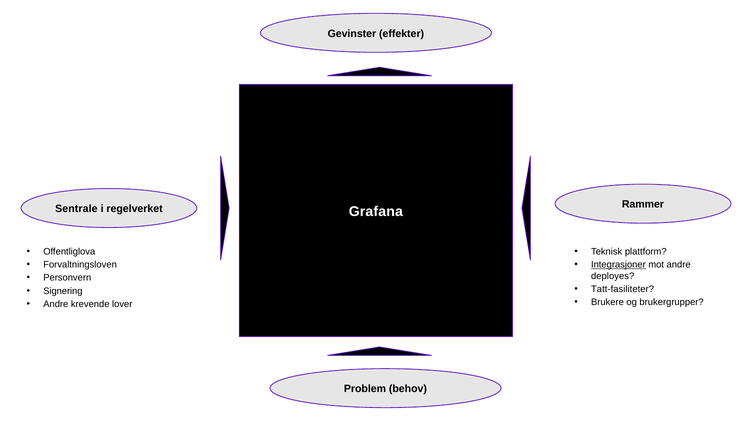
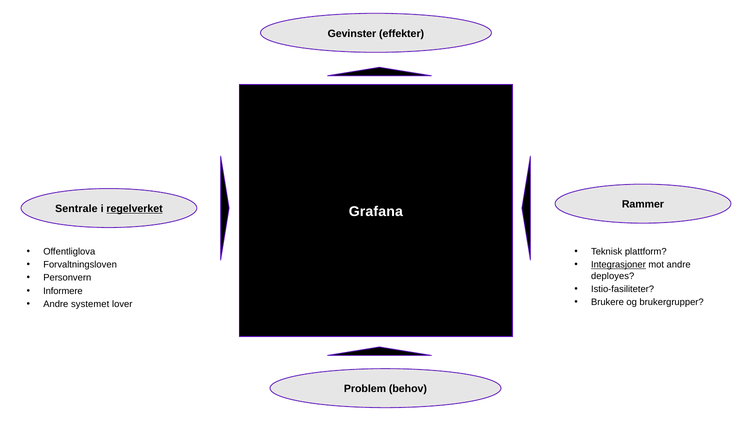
regelverket underline: none -> present (135, 209)
Tatt-fasiliteter: Tatt-fasiliteter -> Istio-fasiliteter (623, 289)
Signering: Signering -> Informere (63, 291)
krevende: krevende -> systemet (90, 304)
